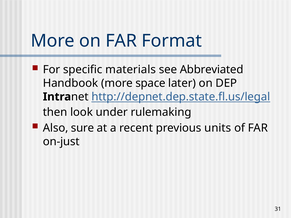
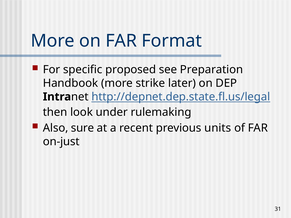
materials: materials -> proposed (131, 70)
Abbreviated: Abbreviated -> Preparation (212, 70)
space: space -> strike (150, 83)
